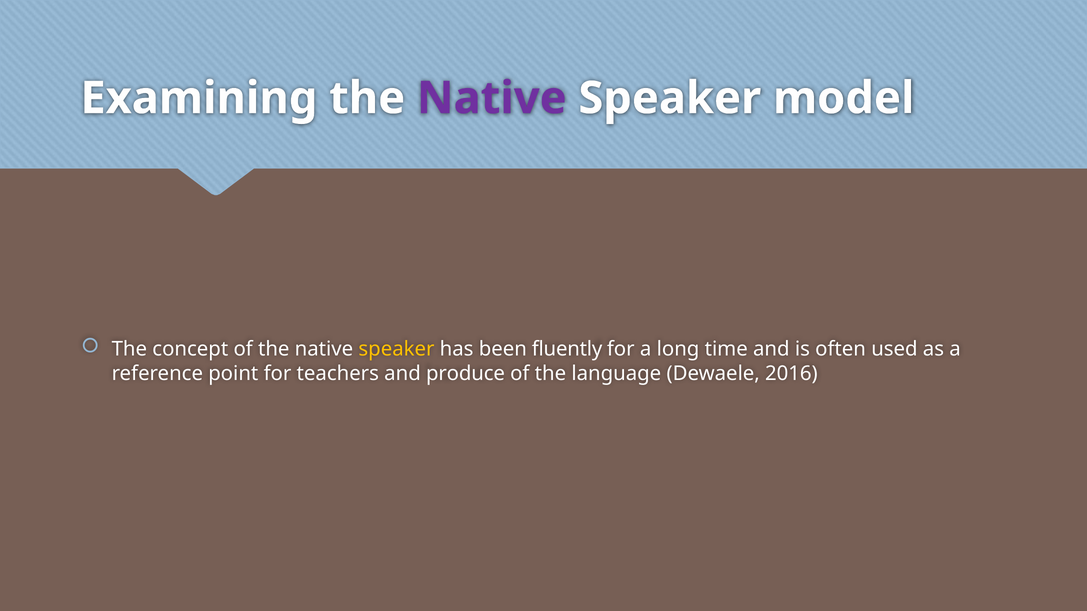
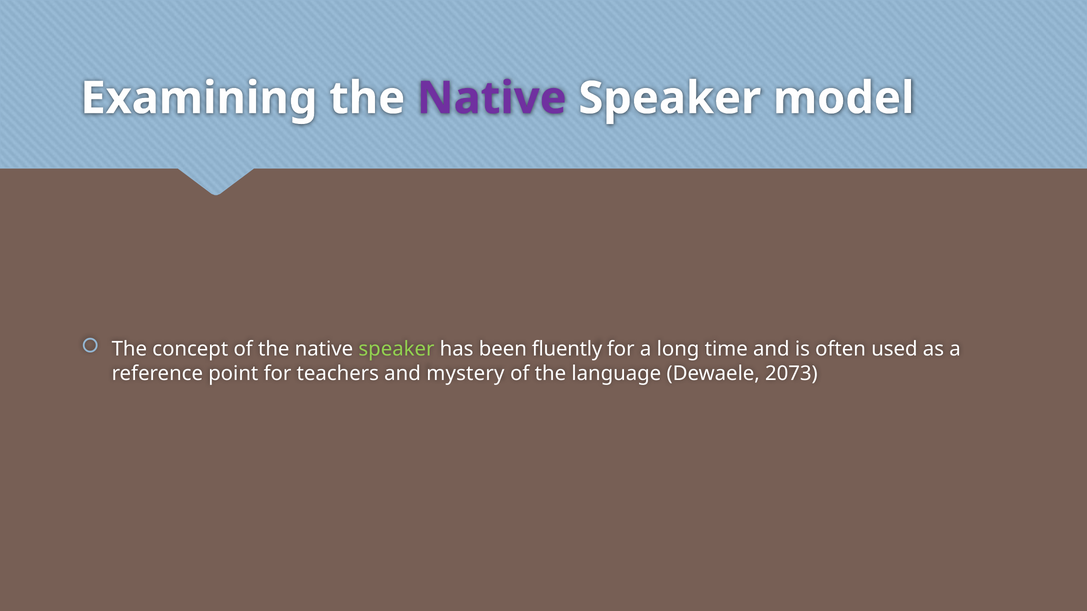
speaker colour: yellow -> light green (396, 349)
produce: produce -> mystery (465, 374)
2016: 2016 -> 2073 (791, 374)
